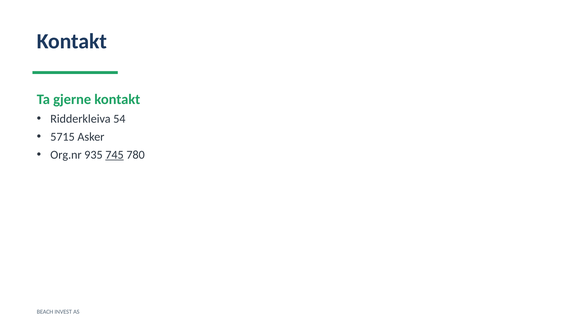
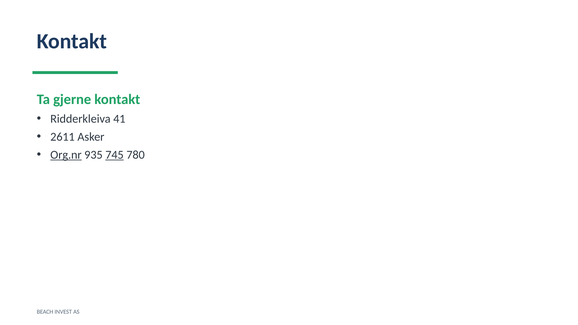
54: 54 -> 41 (119, 119)
5715: 5715 -> 2611 (63, 137)
Org.nr underline: none -> present (66, 155)
